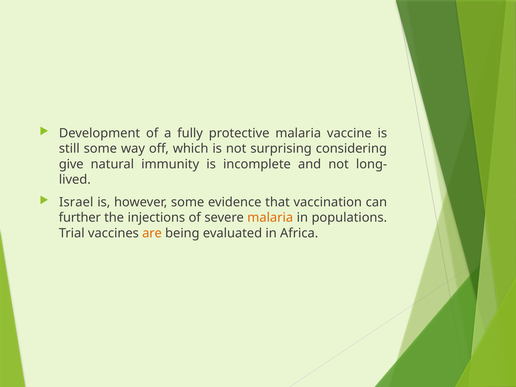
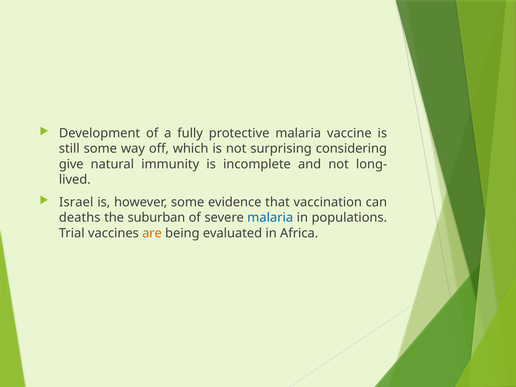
further: further -> deaths (80, 218)
injections: injections -> suburban (156, 218)
malaria colour: orange -> blue (270, 218)
